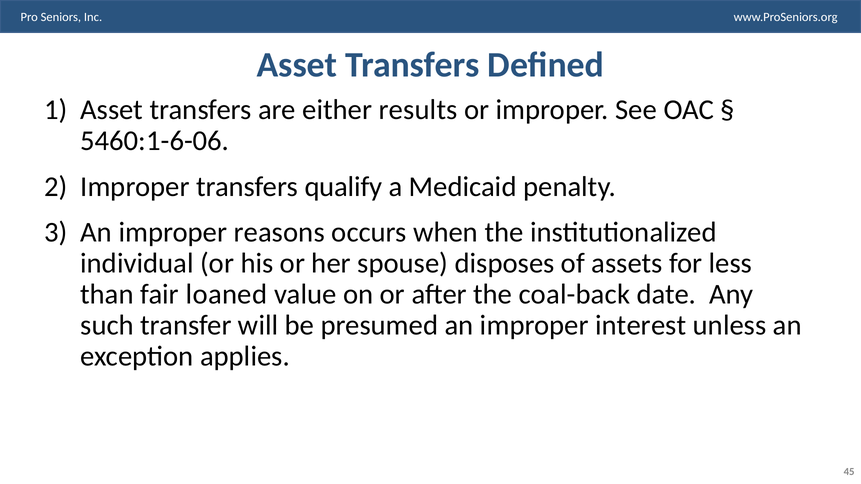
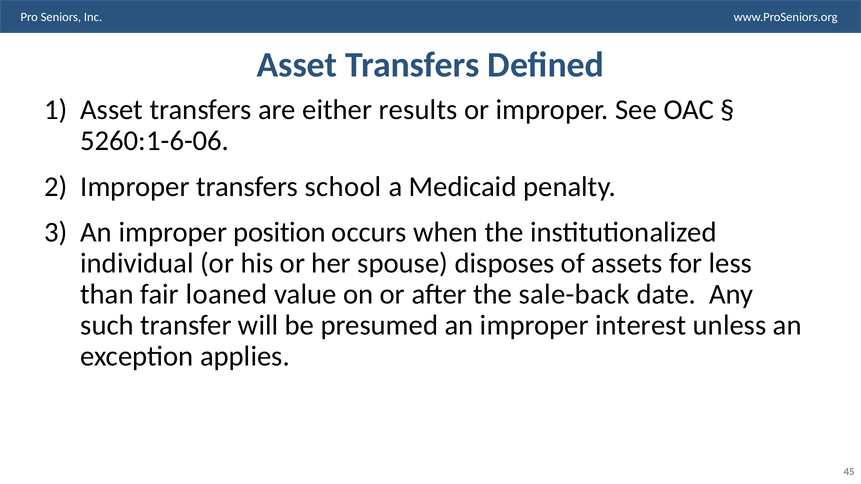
5460:1-6-06: 5460:1-6-06 -> 5260:1-6-06 (155, 141)
qualify: qualify -> school (343, 187)
reasons: reasons -> position (279, 232)
coal-back: coal-back -> sale-back (574, 295)
